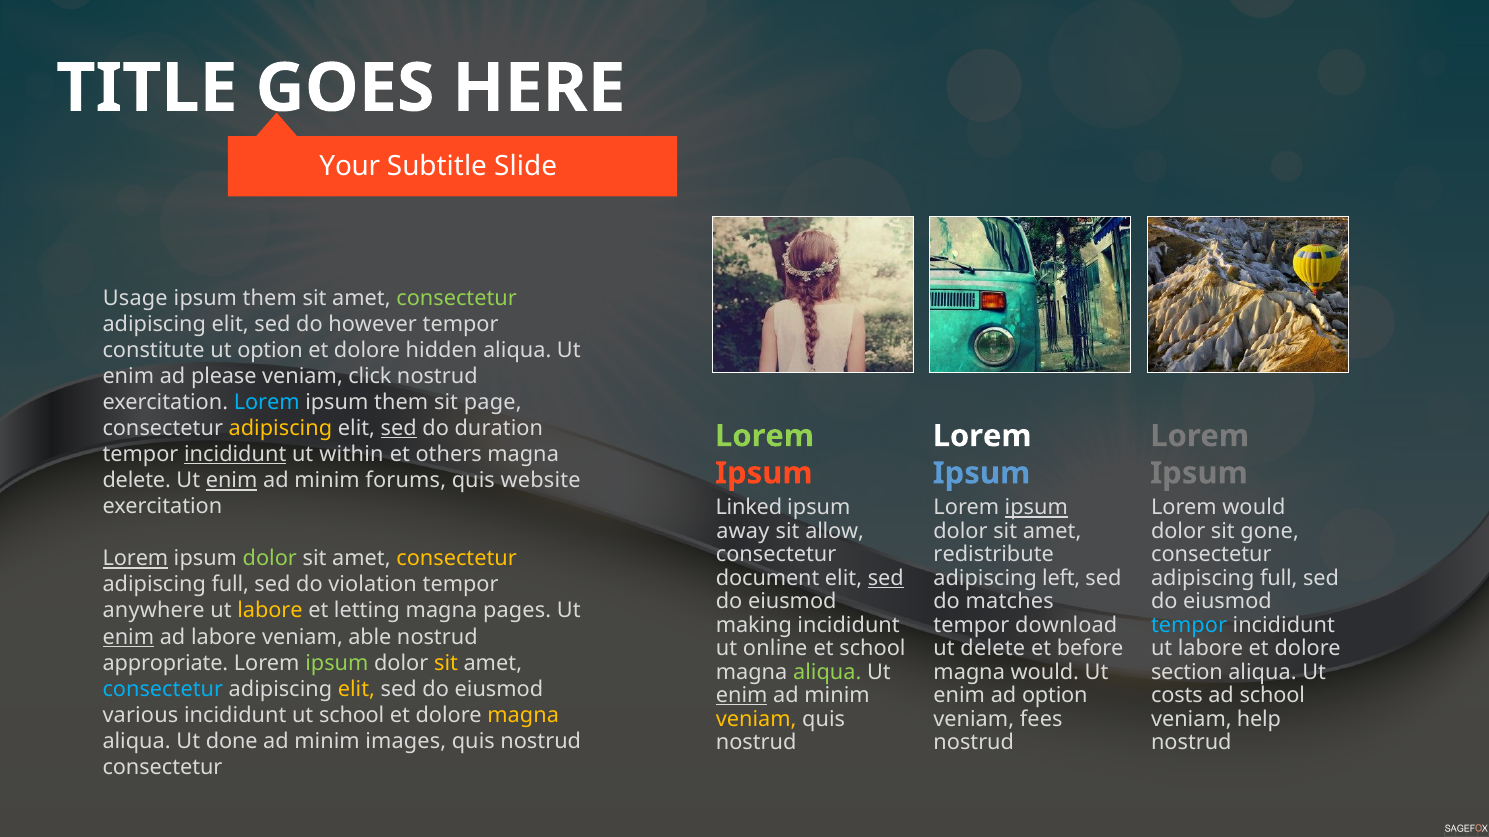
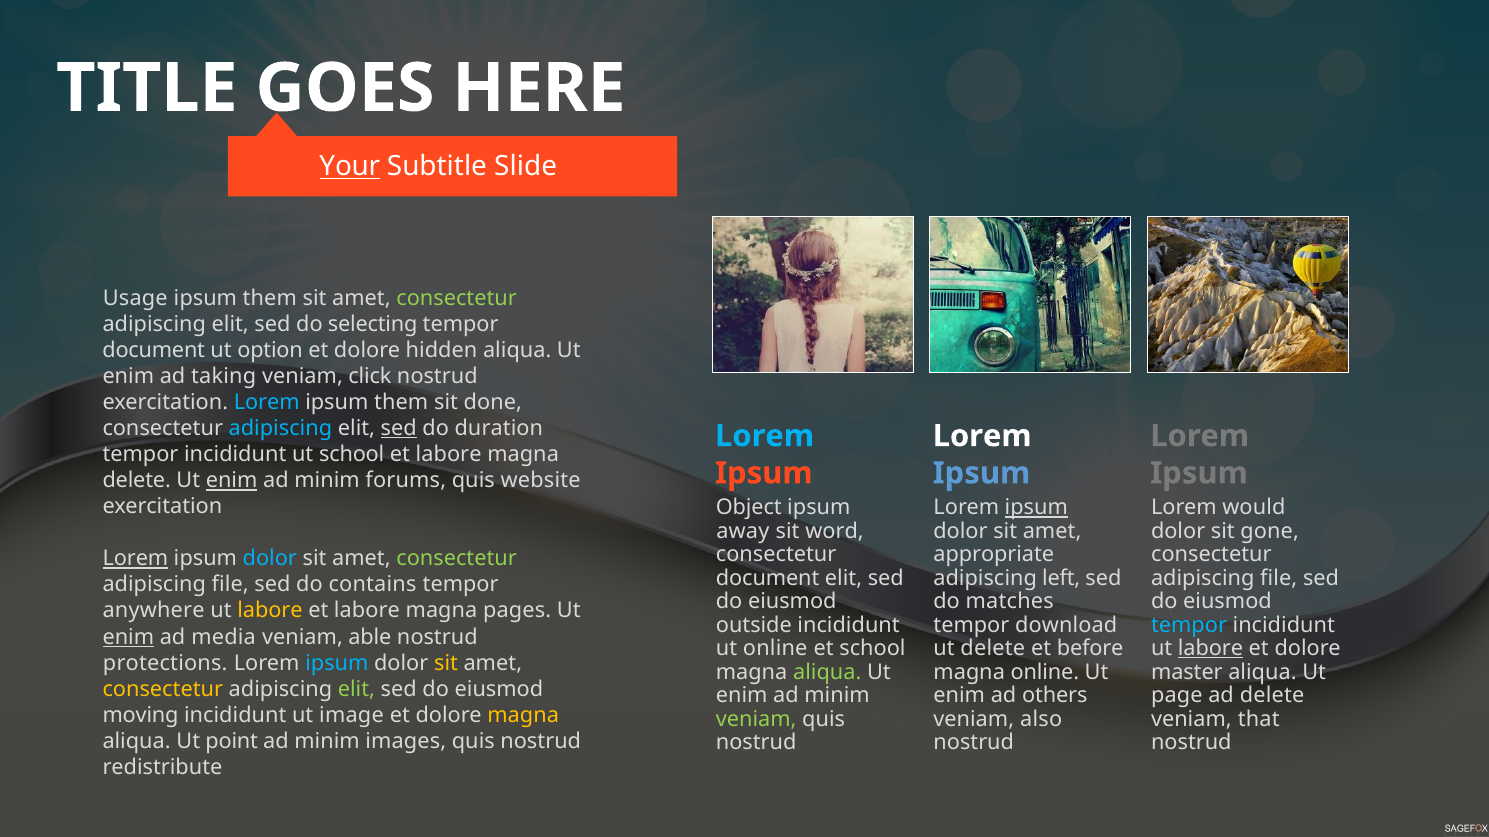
Your underline: none -> present (350, 167)
however: however -> selecting (373, 324)
constitute: constitute -> document (154, 350)
please: please -> taking (224, 377)
page: page -> done (493, 403)
adipiscing colour: yellow -> light blue (280, 429)
Lorem colour: light green -> light blue (765, 436)
incididunt underline: present -> none (235, 455)
ut within: within -> school (352, 455)
others: others -> labore (449, 455)
Linked: Linked -> Object (749, 508)
allow: allow -> word (834, 532)
redistribute: redistribute -> appropriate (994, 555)
dolor colour: light green -> light blue (270, 559)
consectetur colour: yellow -> light green (457, 559)
sed underline: present -> none (886, 578)
full: full -> file (1279, 578)
full: full -> file (230, 585)
violation: violation -> contains (372, 585)
letting: letting -> labore (367, 611)
making: making -> outside (754, 625)
ad labore: labore -> media (224, 637)
labore underline: none -> present (1211, 649)
appropriate: appropriate -> protections (165, 663)
ipsum colour: light green -> light blue (337, 663)
magna would: would -> online (1045, 672)
section: section -> master (1187, 672)
consectetur colour: light blue -> yellow (163, 689)
elit colour: yellow -> light green (356, 689)
enim underline: present -> none (742, 696)
ad option: option -> others (1055, 696)
costs: costs -> page (1177, 696)
ad school: school -> delete (1272, 696)
various: various -> moving (141, 716)
ut school: school -> image (351, 716)
veniam colour: yellow -> light green (756, 719)
fees: fees -> also (1041, 719)
help: help -> that (1259, 719)
done: done -> point (232, 742)
consectetur: consectetur -> redistribute (162, 768)
